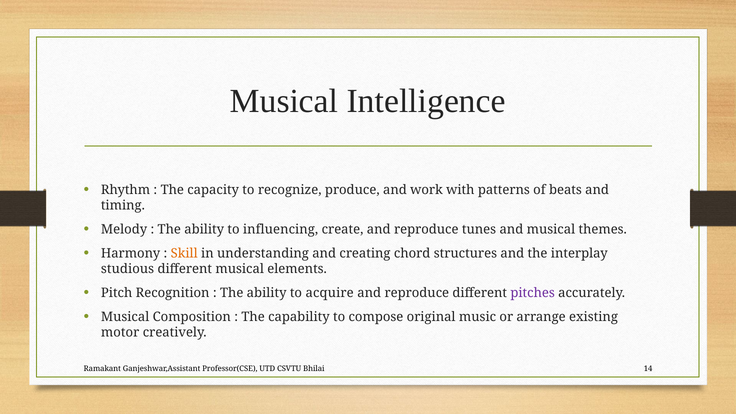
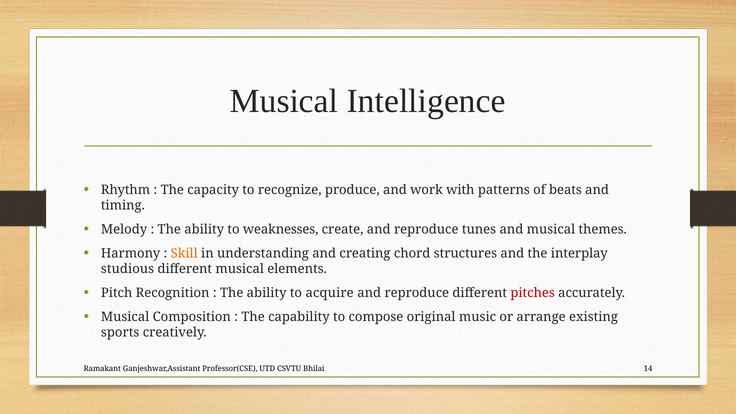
influencing: influencing -> weaknesses (281, 229)
pitches colour: purple -> red (533, 293)
motor: motor -> sports (120, 332)
